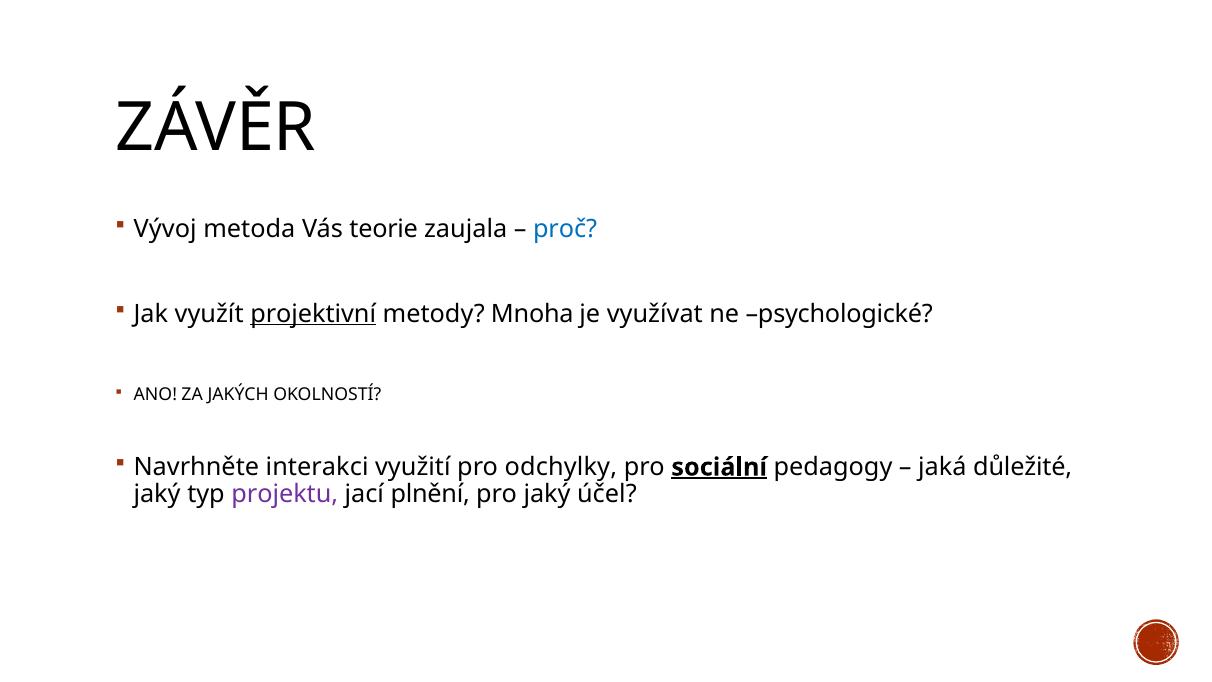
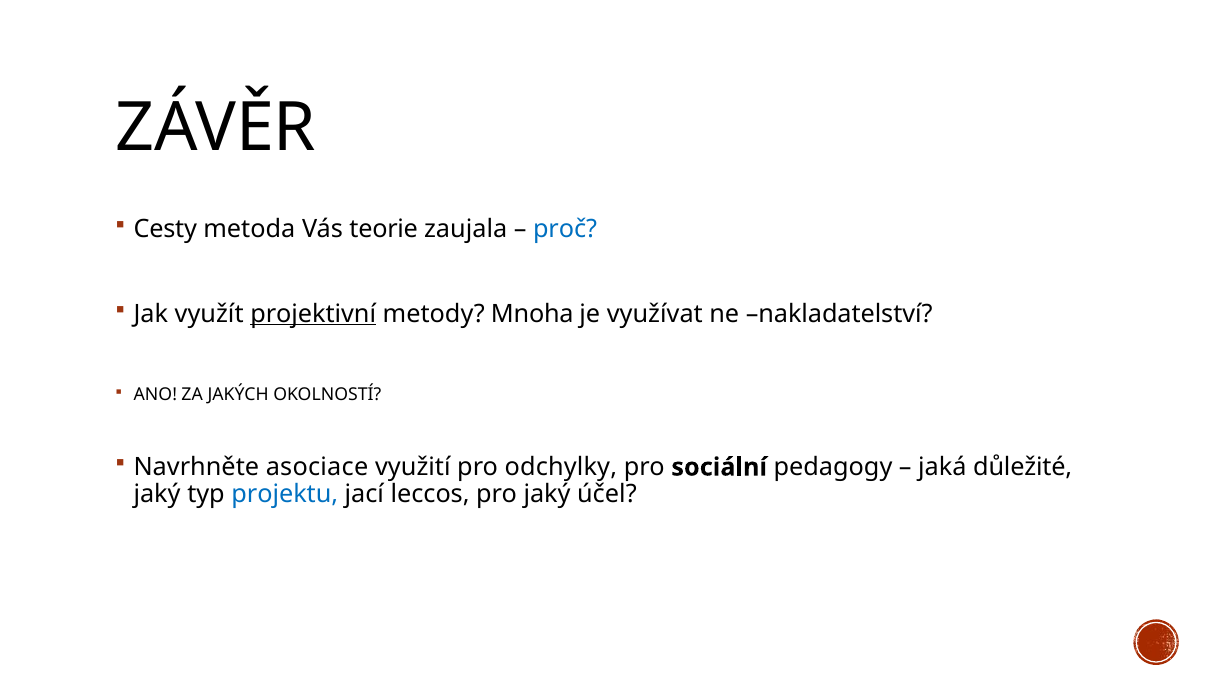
Vývoj: Vývoj -> Cesty (165, 229)
psychologické: psychologické -> nakladatelství (839, 314)
interakci: interakci -> asociace (317, 467)
sociální underline: present -> none (719, 467)
projektu colour: purple -> blue (285, 494)
plnění: plnění -> leccos (430, 494)
